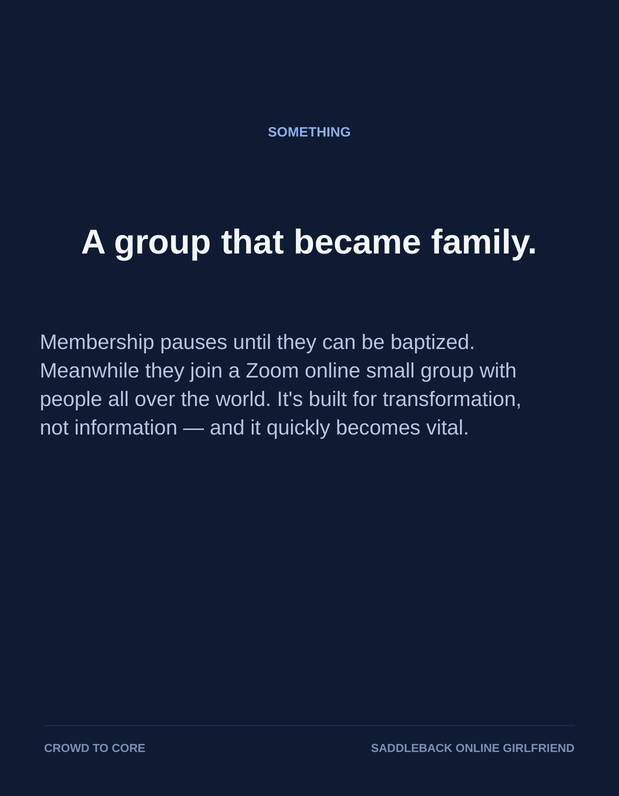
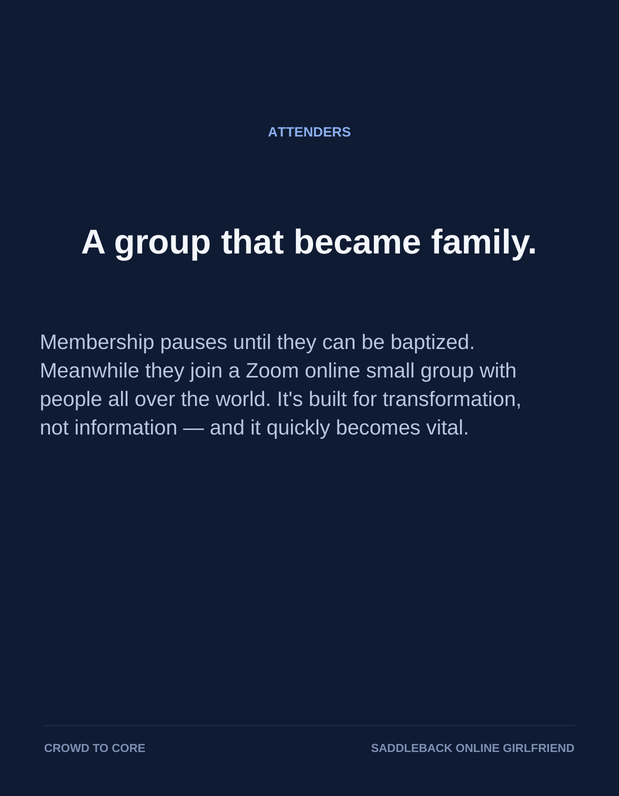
SOMETHING: SOMETHING -> ATTENDERS (309, 132)
